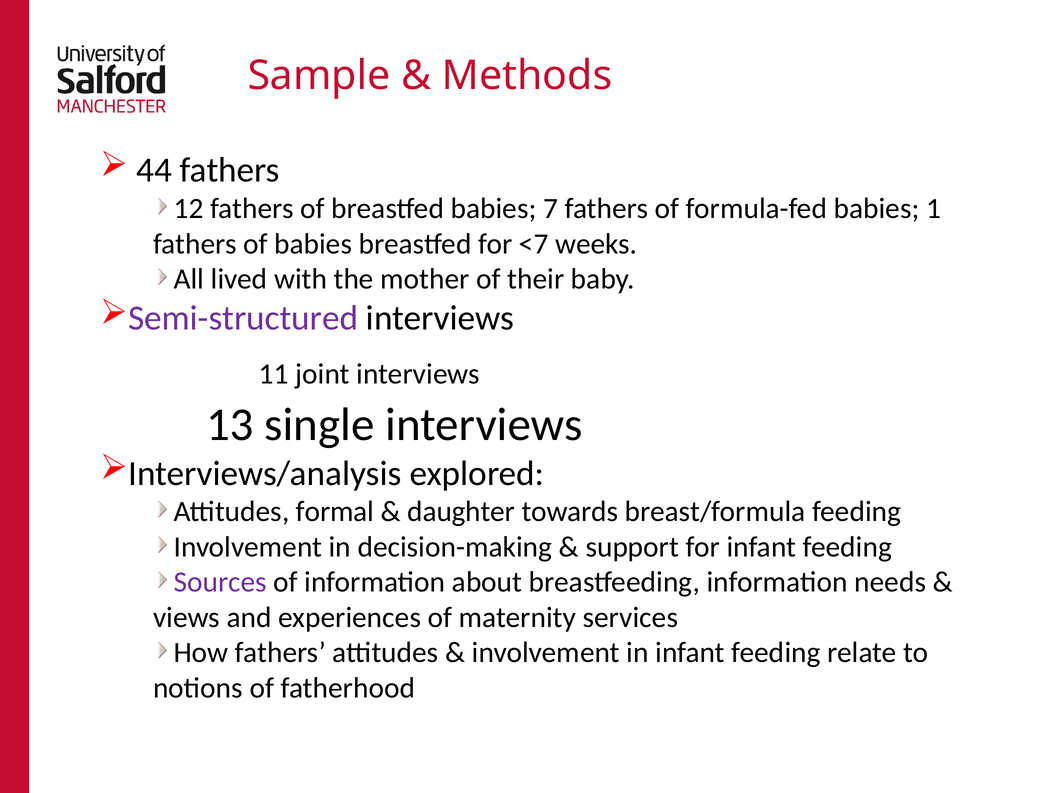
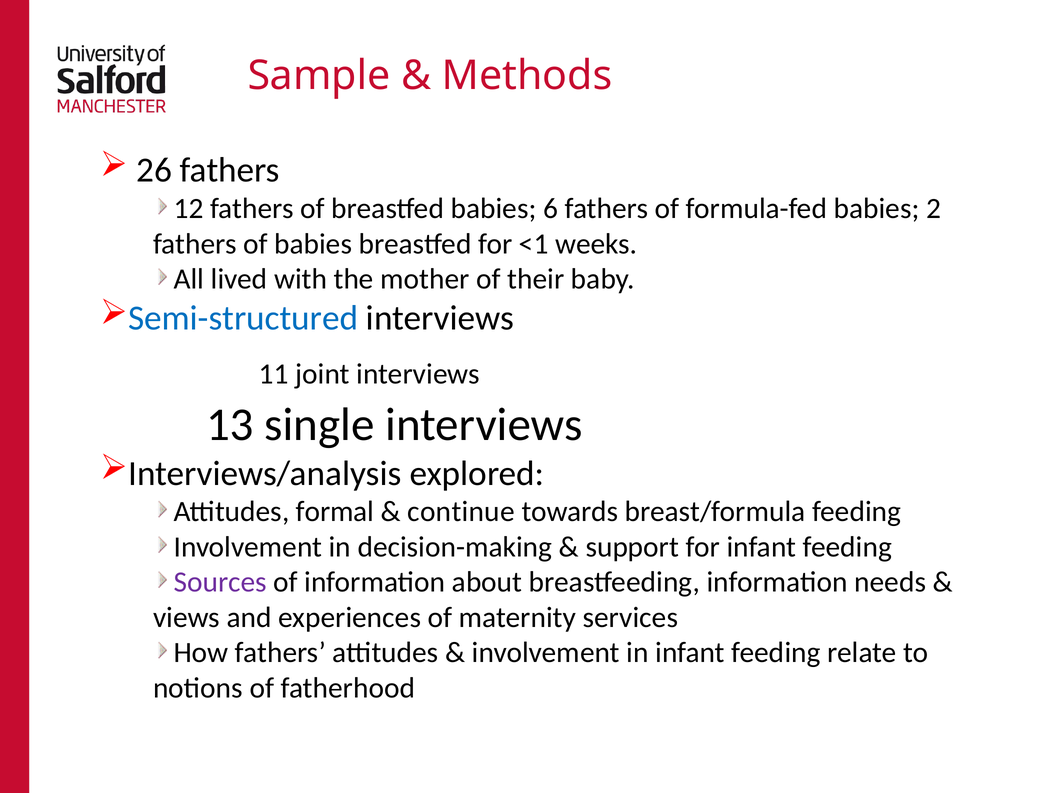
44: 44 -> 26 (154, 170)
7: 7 -> 6 (551, 209)
1: 1 -> 2 (934, 209)
<7: <7 -> <1 (534, 244)
Semi-structured colour: purple -> blue (243, 319)
daughter: daughter -> continue (461, 512)
